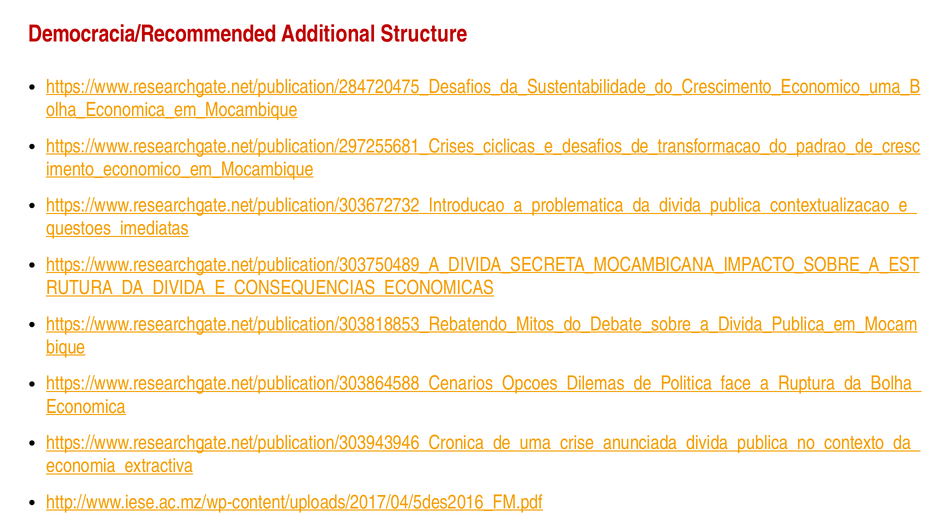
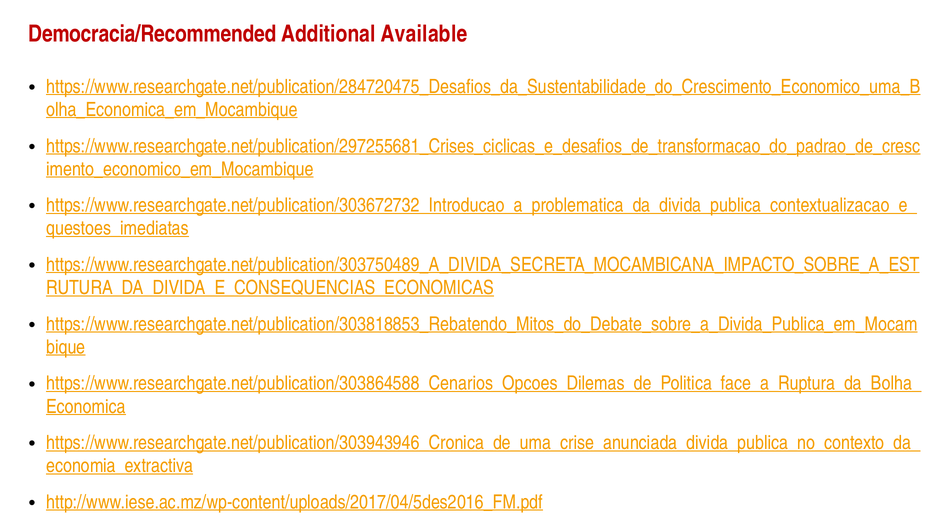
Structure: Structure -> Available (424, 34)
